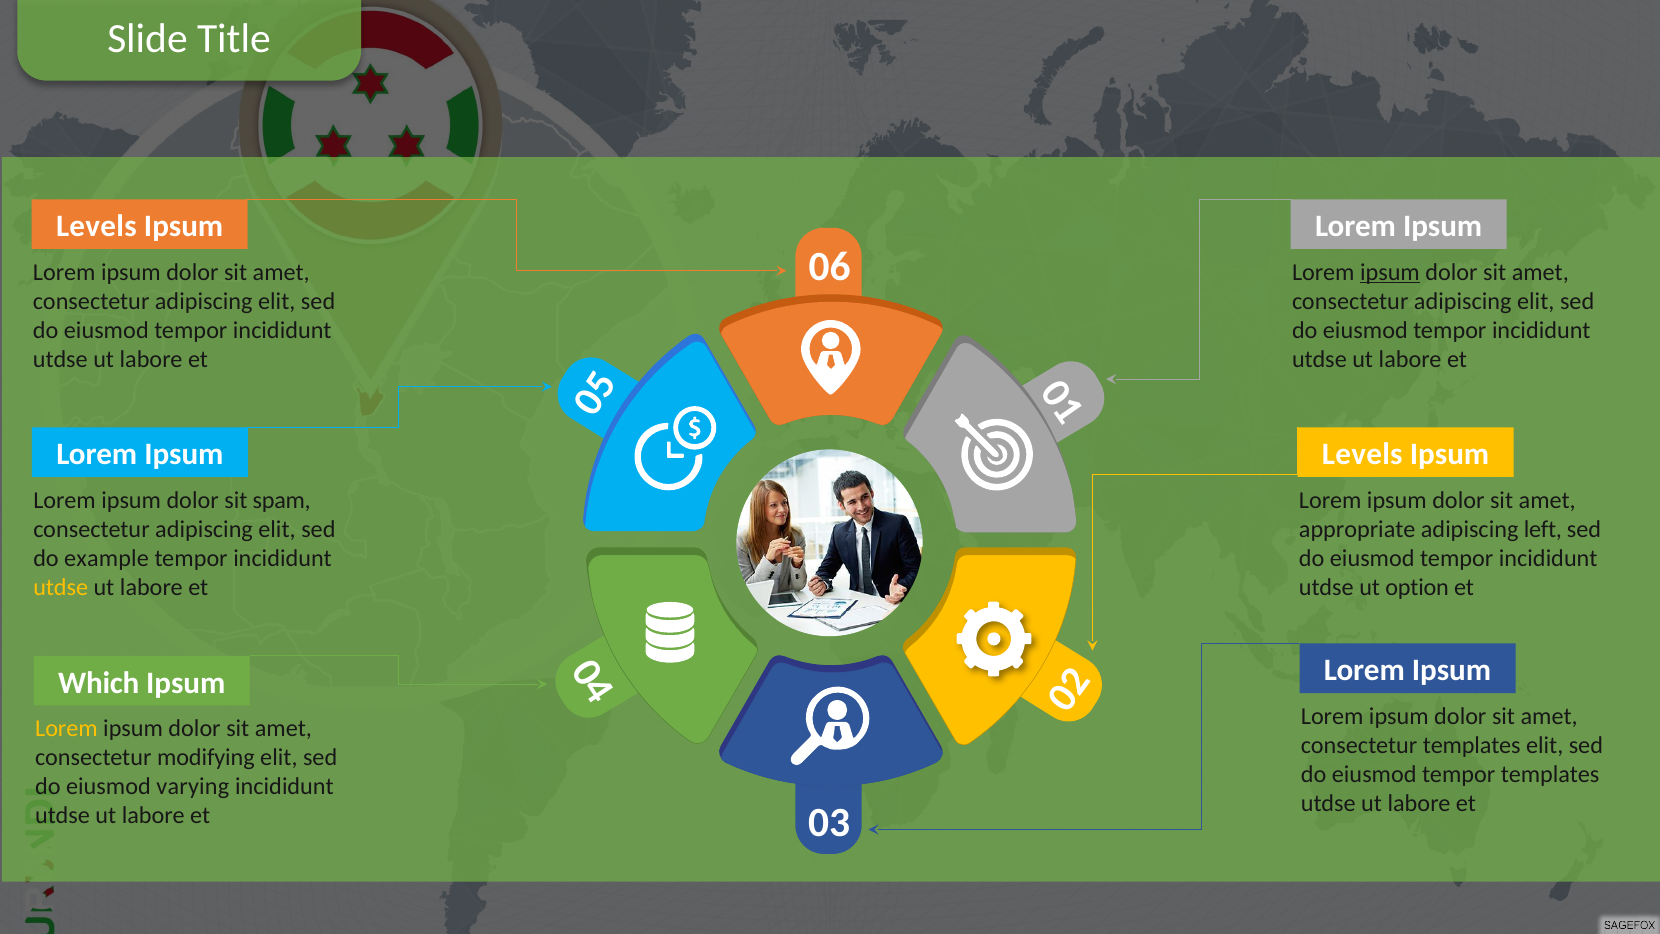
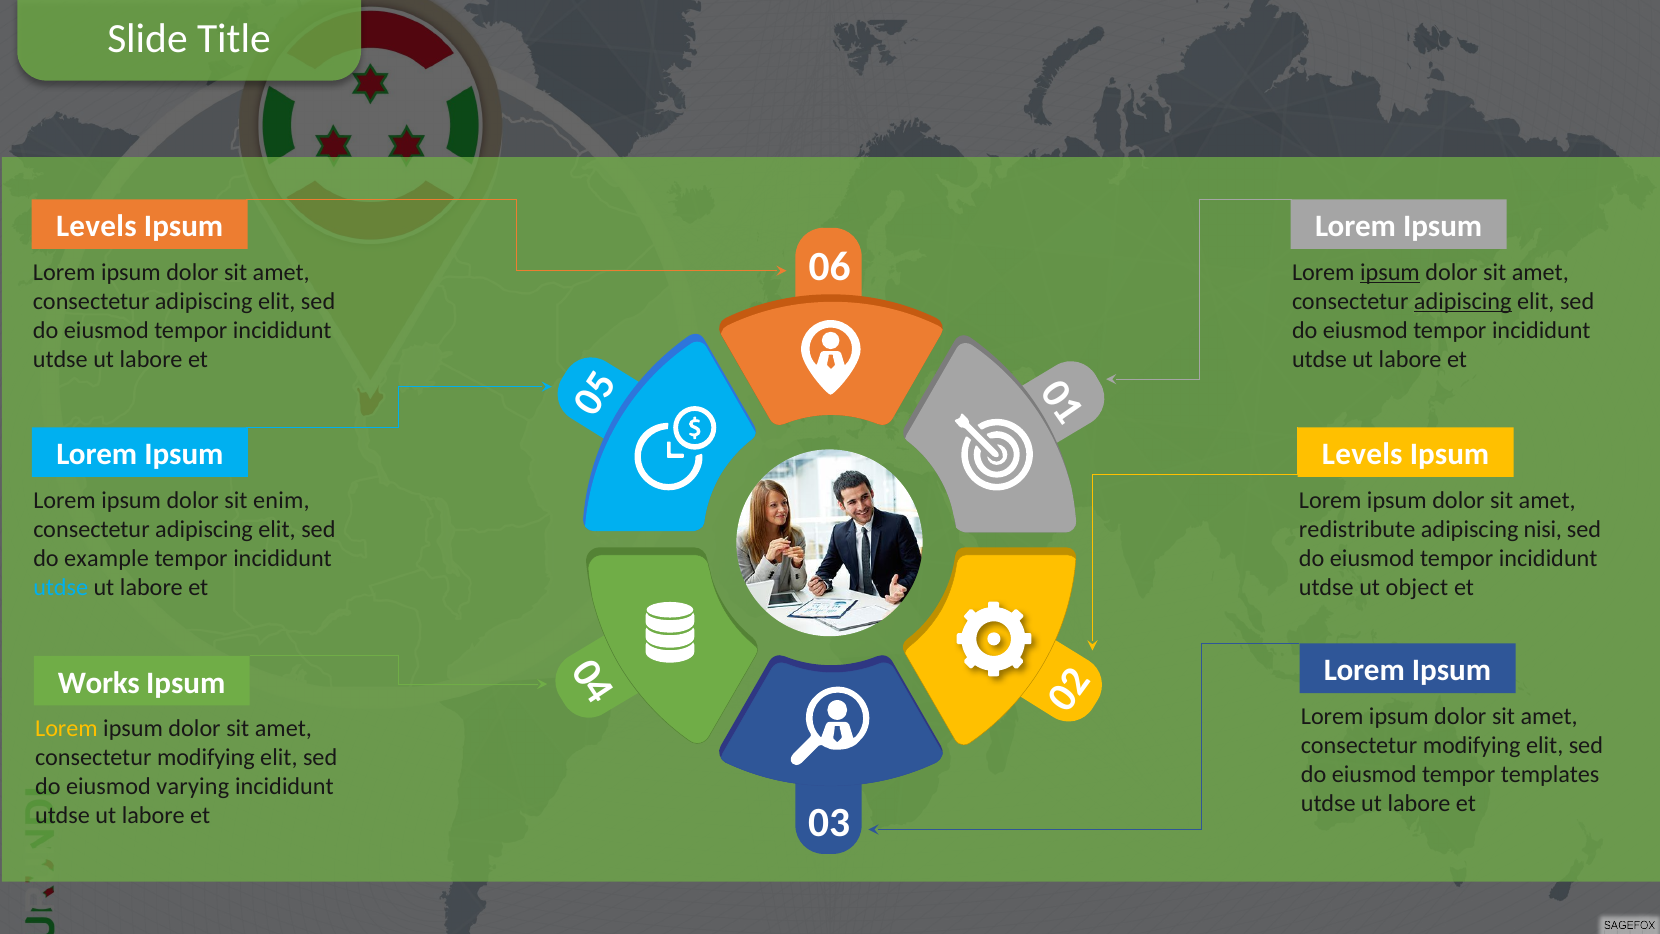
adipiscing underline: none -> present (1463, 301)
spam: spam -> enim (281, 500)
appropriate: appropriate -> redistribute (1357, 529)
left: left -> nisi (1543, 529)
utdse colour: yellow -> light blue (61, 587)
option: option -> object (1417, 587)
Which: Which -> Works (99, 683)
templates: templates -> modifying (1472, 745)
